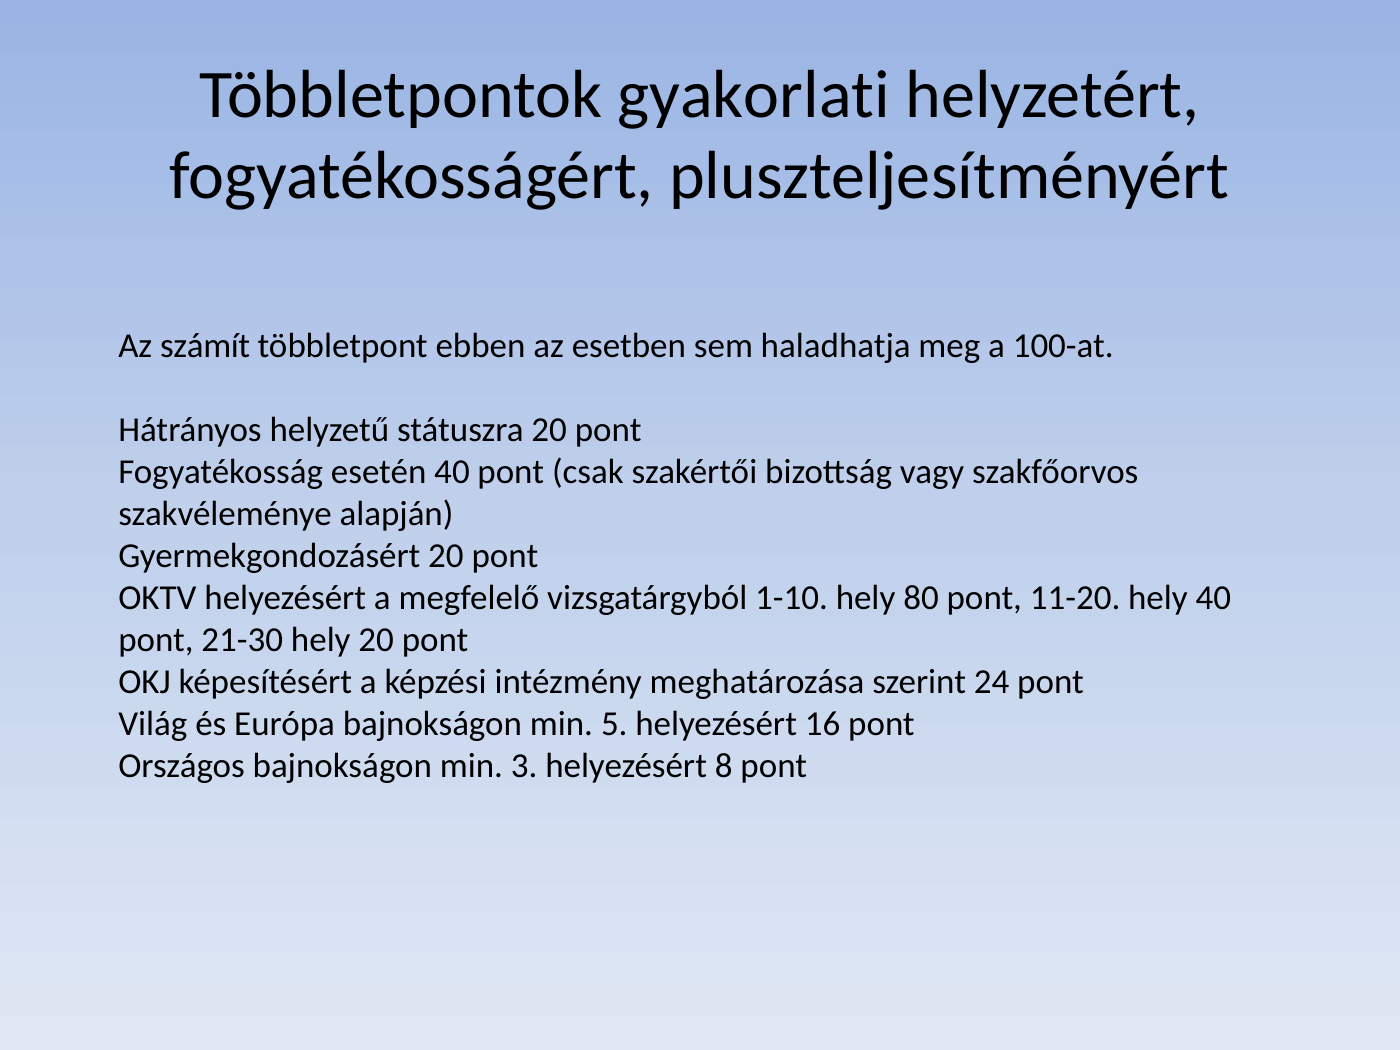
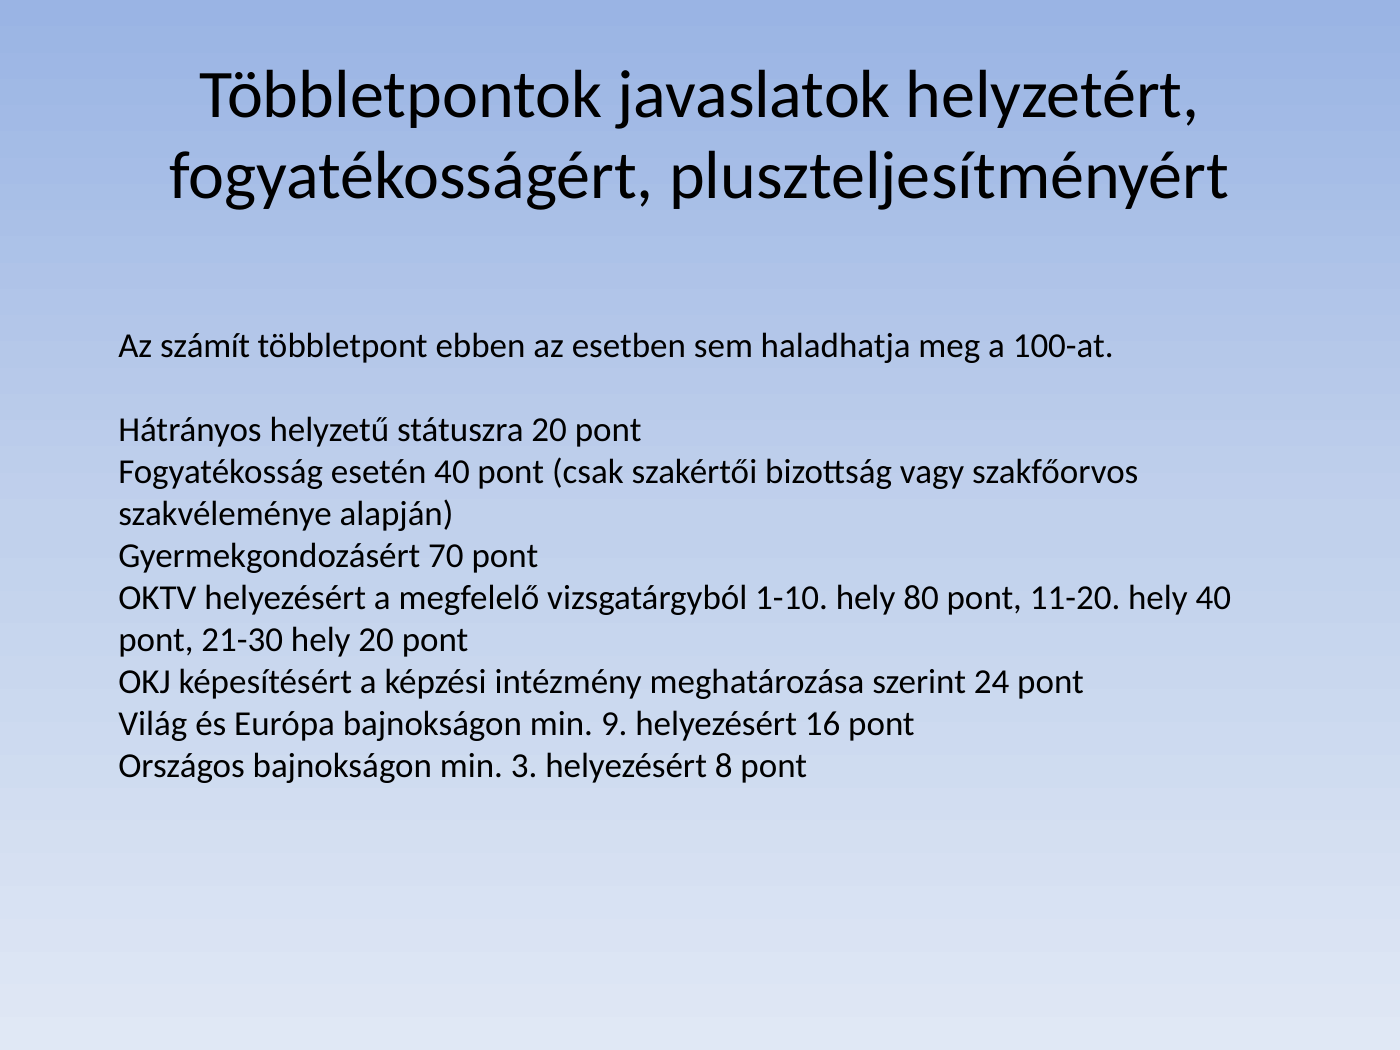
gyakorlati: gyakorlati -> javaslatok (754, 95)
Gyermekgondozásért 20: 20 -> 70 (446, 556)
5: 5 -> 9 (614, 724)
